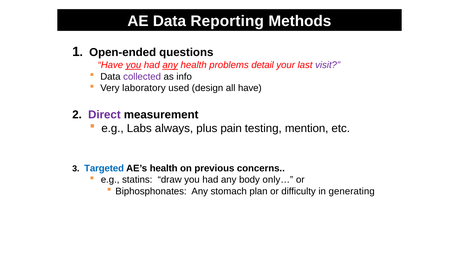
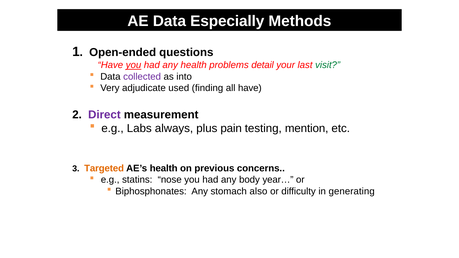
Reporting: Reporting -> Especially (227, 21)
any underline: present -> none (170, 65)
visit colour: purple -> green (328, 65)
info: info -> into (184, 77)
laboratory: laboratory -> adjudicate (144, 88)
design: design -> finding (208, 88)
Targeted colour: blue -> orange (104, 168)
draw: draw -> nose (170, 180)
only…: only… -> year… (278, 180)
plan: plan -> also (258, 191)
